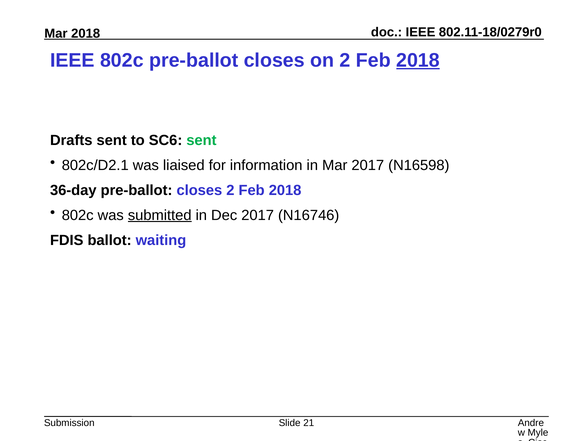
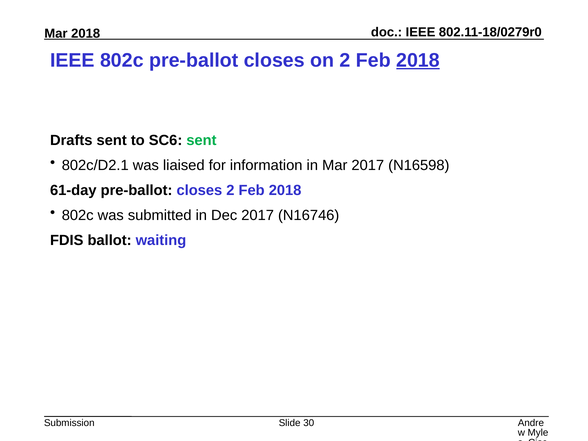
36-day: 36-day -> 61-day (73, 190)
submitted underline: present -> none (160, 215)
21: 21 -> 30 (309, 423)
